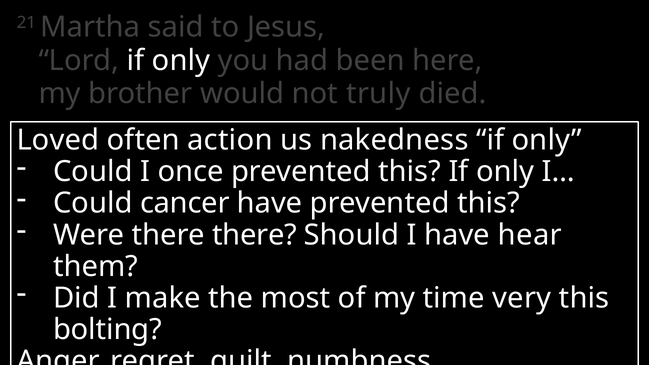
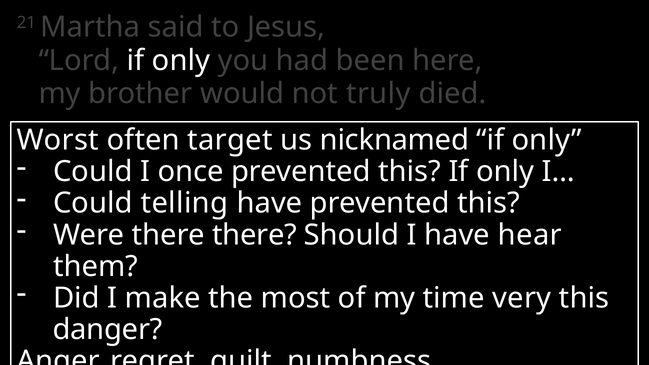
Loved: Loved -> Worst (58, 140)
action: action -> target (230, 140)
nakedness: nakedness -> nicknamed (395, 140)
cancer: cancer -> telling (184, 203)
bolting: bolting -> danger (108, 330)
